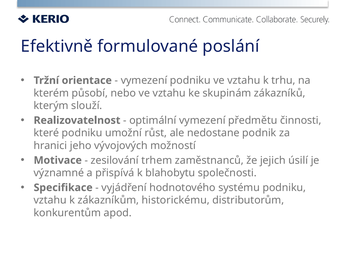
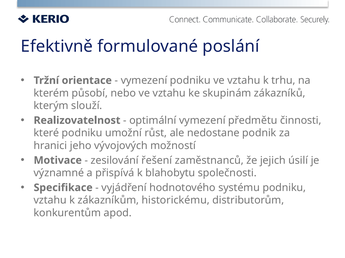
trhem: trhem -> řešení (157, 161)
